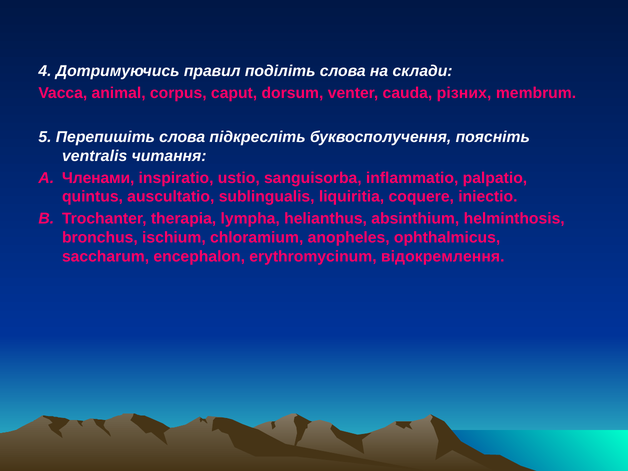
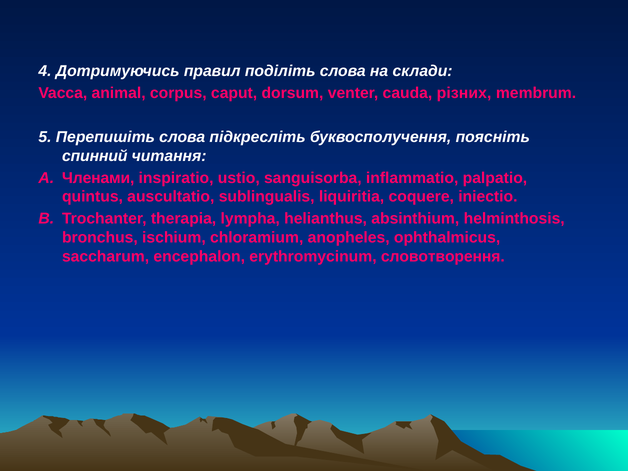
ventralis: ventralis -> спинний (95, 156)
відокремлення: відокремлення -> словотворення (443, 256)
